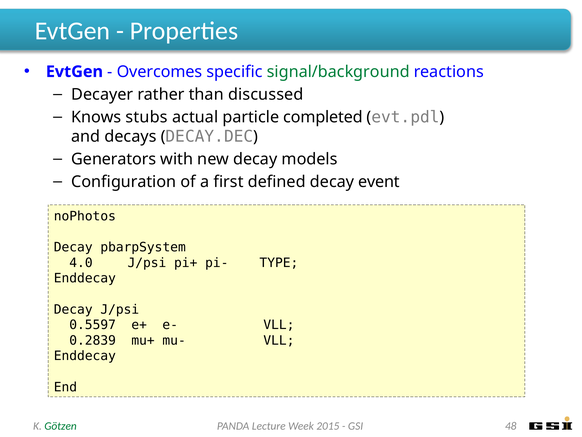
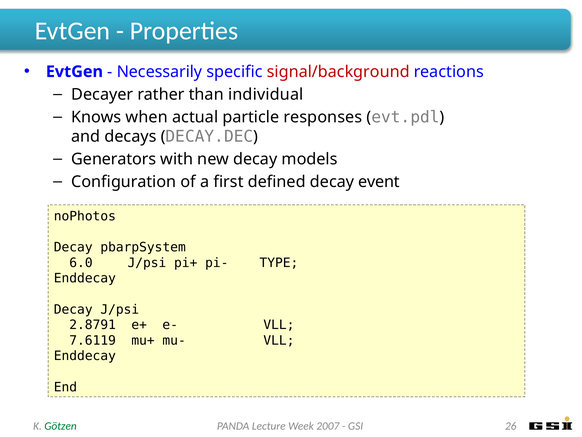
Overcomes: Overcomes -> Necessarily (159, 72)
signal/background colour: green -> red (338, 72)
discussed: discussed -> individual (266, 94)
stubs: stubs -> when (147, 117)
completed: completed -> responses (323, 117)
4.0: 4.0 -> 6.0 (81, 263)
0.5597: 0.5597 -> 2.8791 (93, 325)
0.2839: 0.2839 -> 7.6119 (93, 340)
2015: 2015 -> 2007 (328, 426)
48: 48 -> 26 (511, 426)
